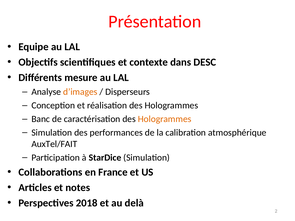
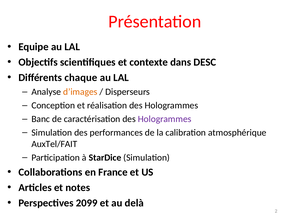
mesure: mesure -> chaque (81, 78)
Hologrammes colour: orange -> purple (165, 119)
2018: 2018 -> 2099 (87, 203)
